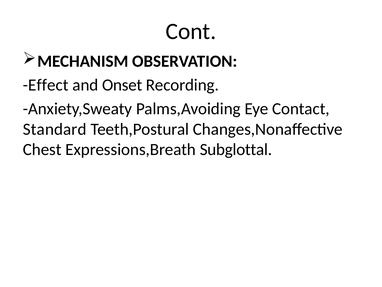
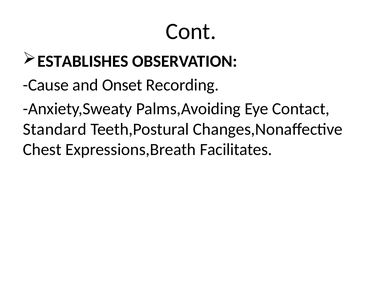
MECHANISM: MECHANISM -> ESTABLISHES (83, 61)
Effect: Effect -> Cause (46, 85)
Subglottal: Subglottal -> Facilitates (236, 149)
